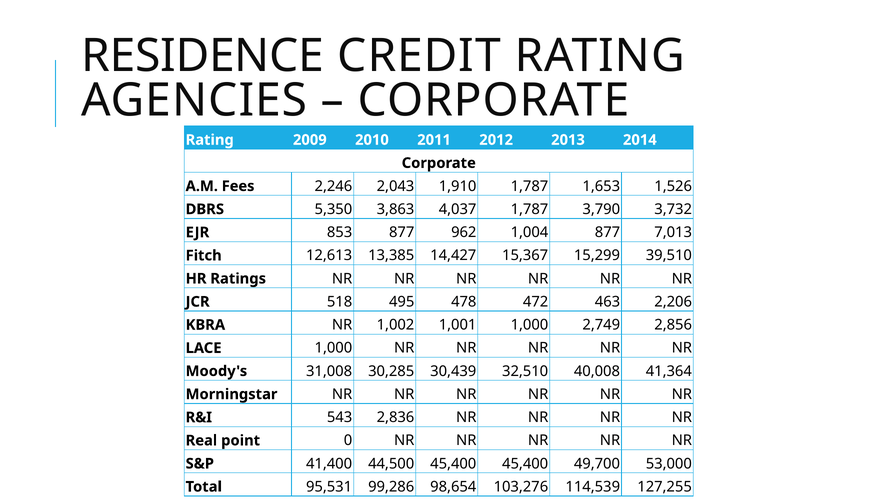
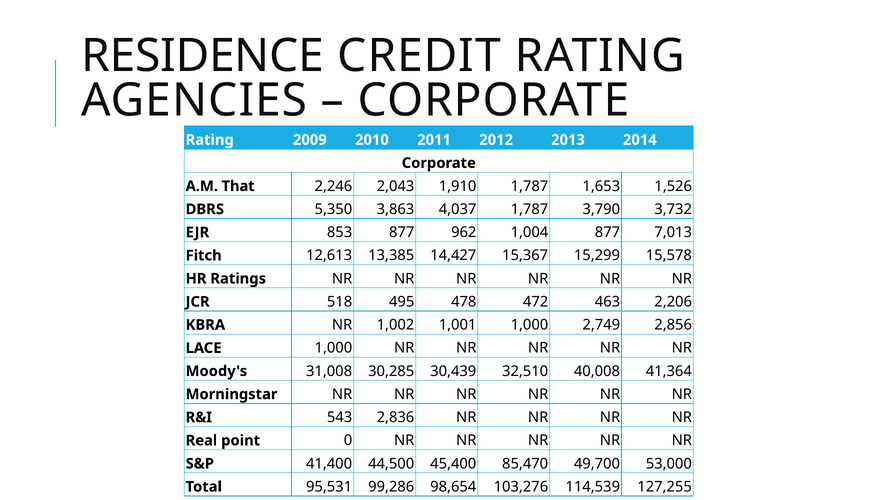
Fees: Fees -> That (238, 186)
39,510: 39,510 -> 15,578 (669, 256)
45,400 45,400: 45,400 -> 85,470 (525, 464)
